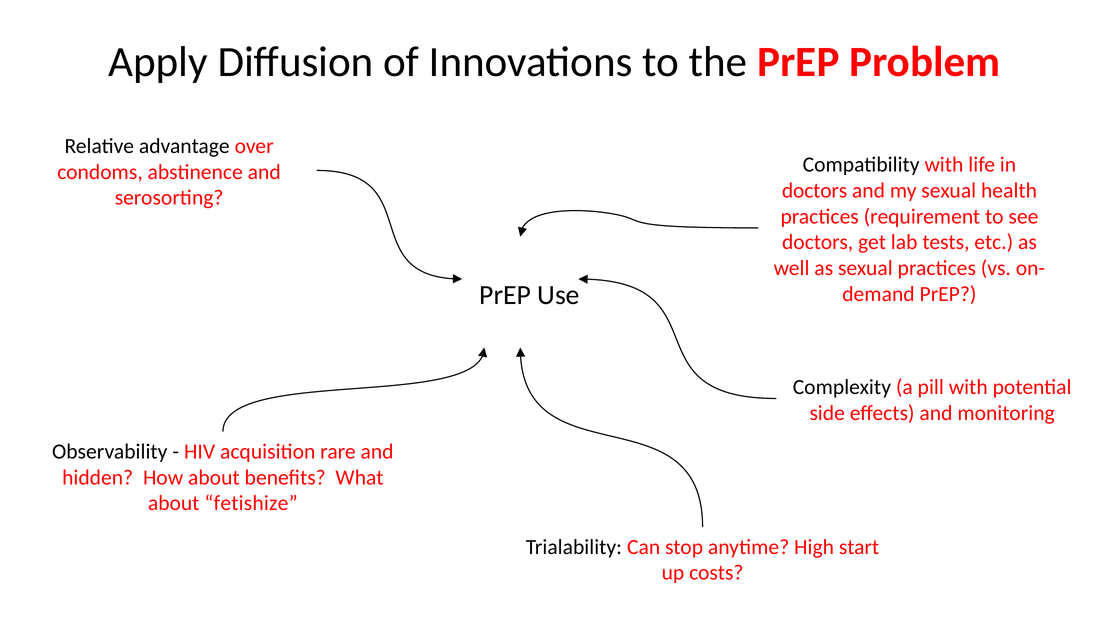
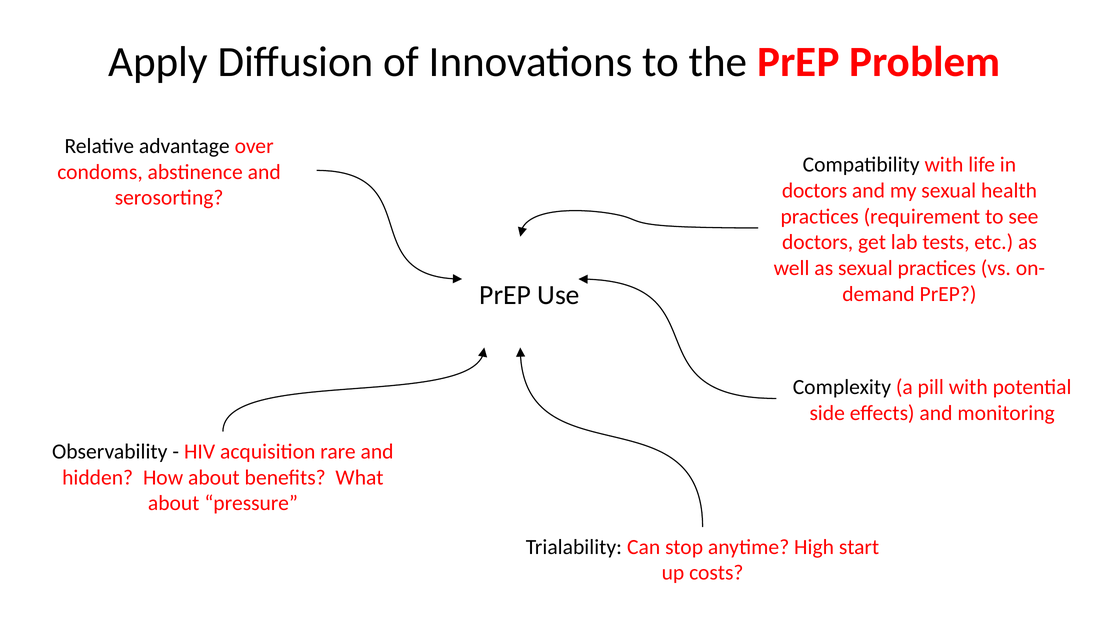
fetishize: fetishize -> pressure (251, 503)
